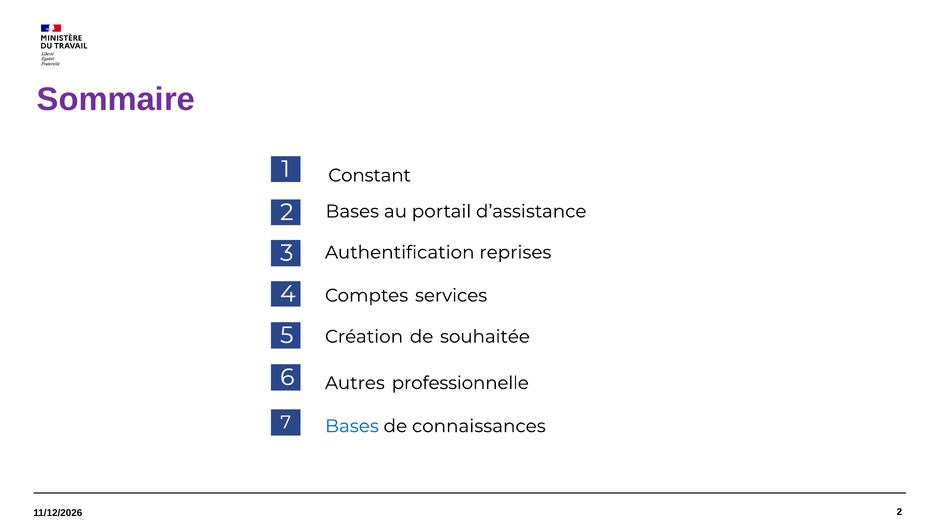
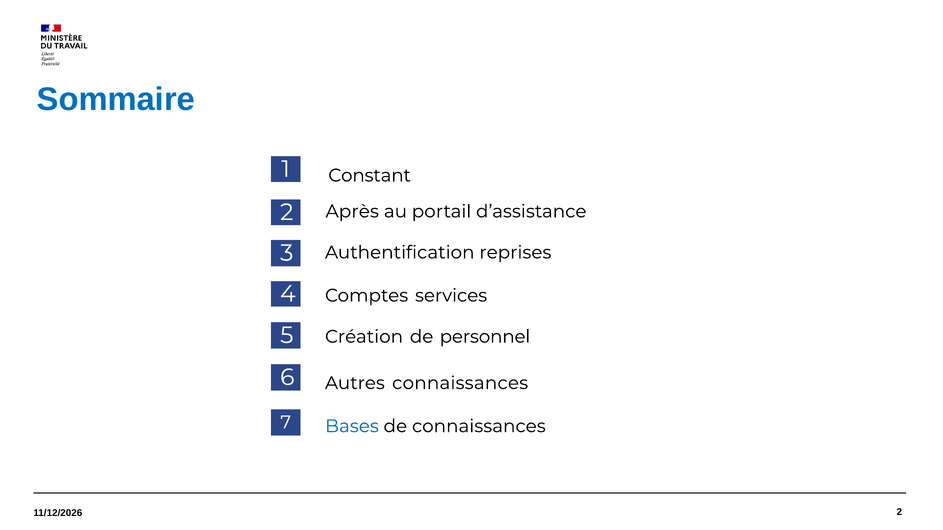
Sommaire colour: purple -> blue (116, 100)
Bases: Bases -> Après (352, 212)
souhaitée: souhaitée -> personnel (485, 337)
Autres professionnelle: professionnelle -> connaissances (460, 383)
